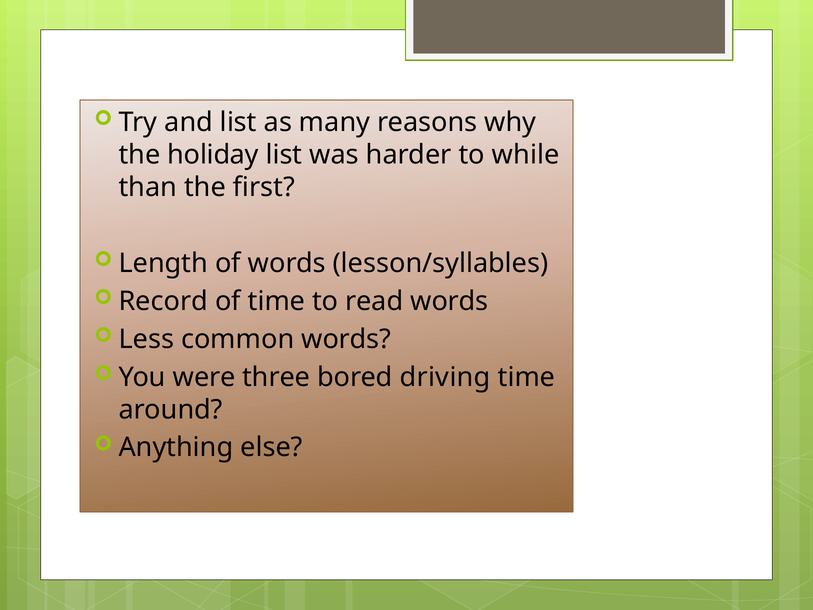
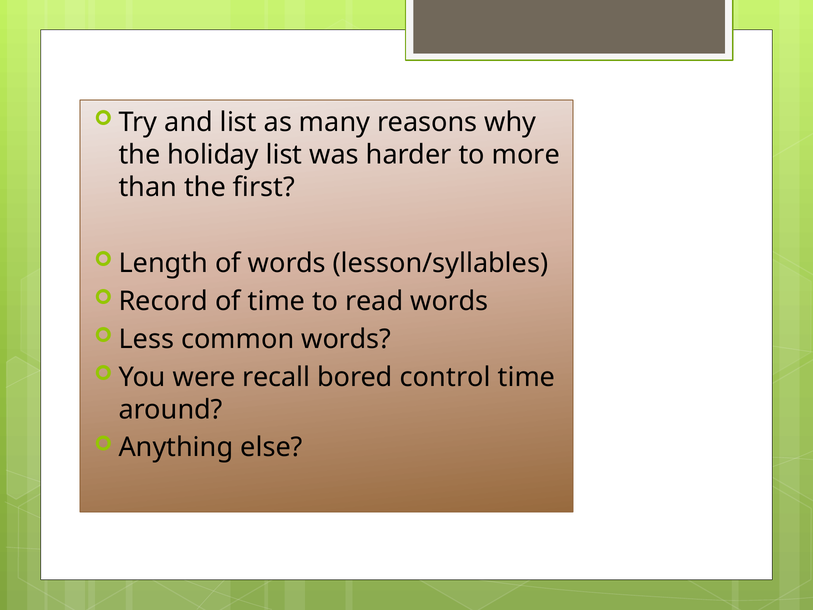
while: while -> more (526, 155)
three: three -> recall (276, 377)
driving: driving -> control (445, 377)
